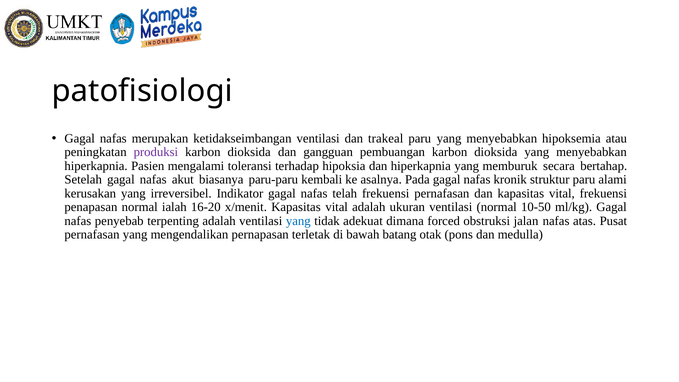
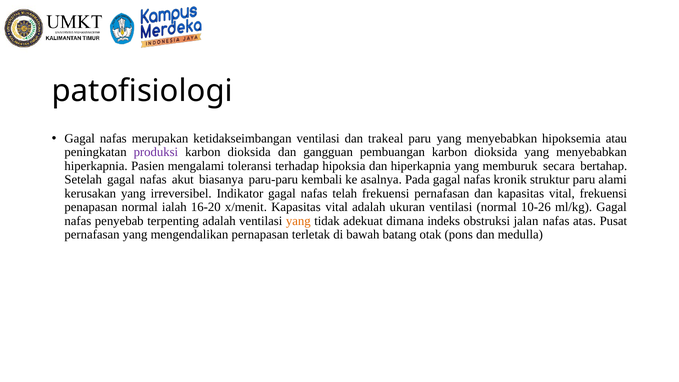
10-50: 10-50 -> 10-26 (536, 207)
yang colour: blue -> orange (298, 221)
forced: forced -> indeks (444, 221)
